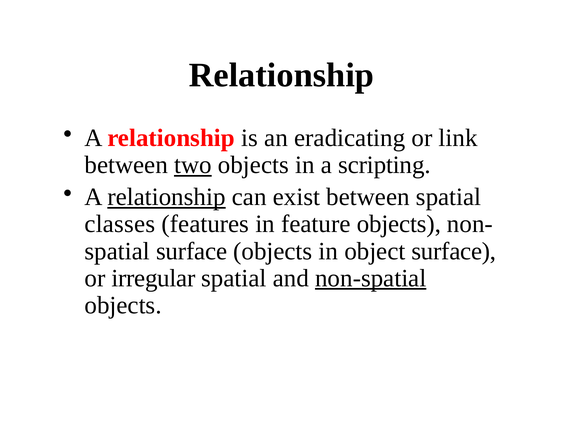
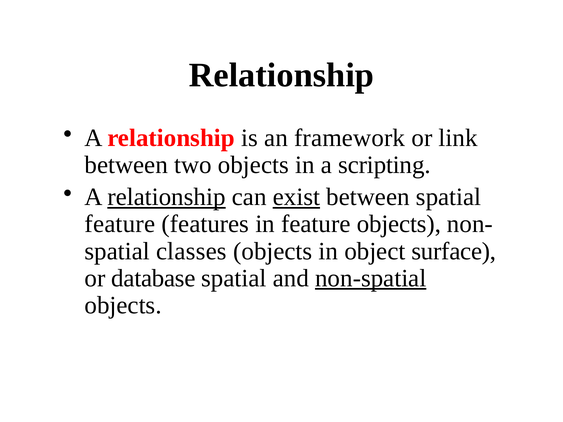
eradicating: eradicating -> framework (350, 138)
two underline: present -> none (193, 165)
exist underline: none -> present (296, 197)
classes: classes -> feature (120, 224)
spatial surface: surface -> classes (191, 251)
irregular: irregular -> database (153, 278)
